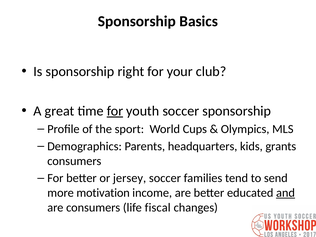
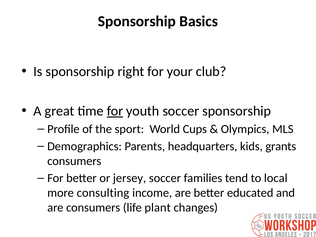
send: send -> local (276, 178)
motivation: motivation -> consulting (103, 193)
and underline: present -> none (286, 193)
fiscal: fiscal -> plant (158, 208)
